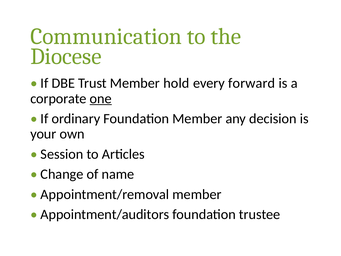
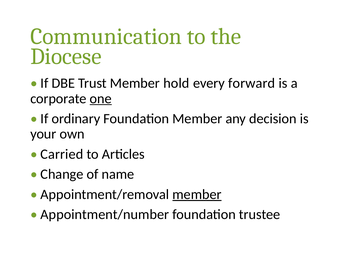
Session: Session -> Carried (62, 154)
member underline: none -> present (197, 194)
Appointment/auditors: Appointment/auditors -> Appointment/number (105, 214)
